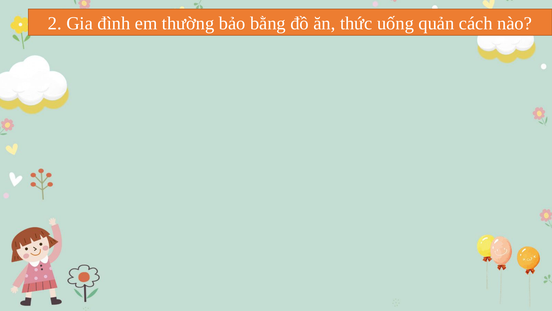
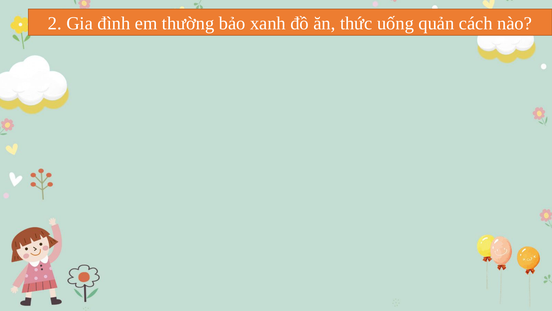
bằng: bằng -> xanh (268, 23)
